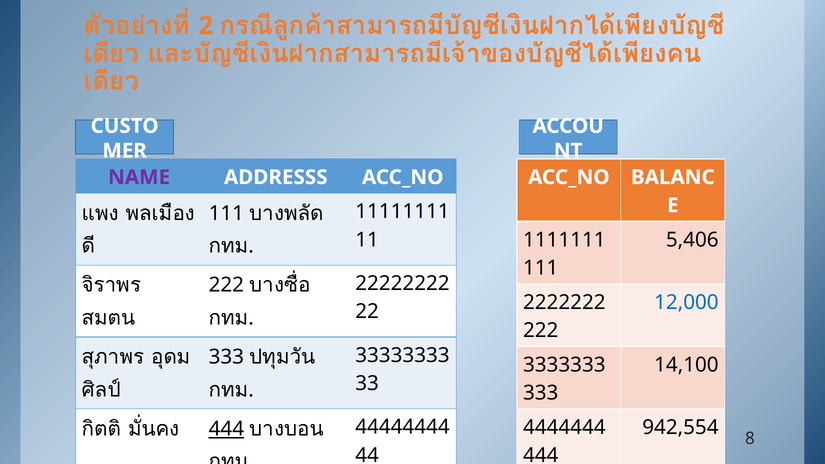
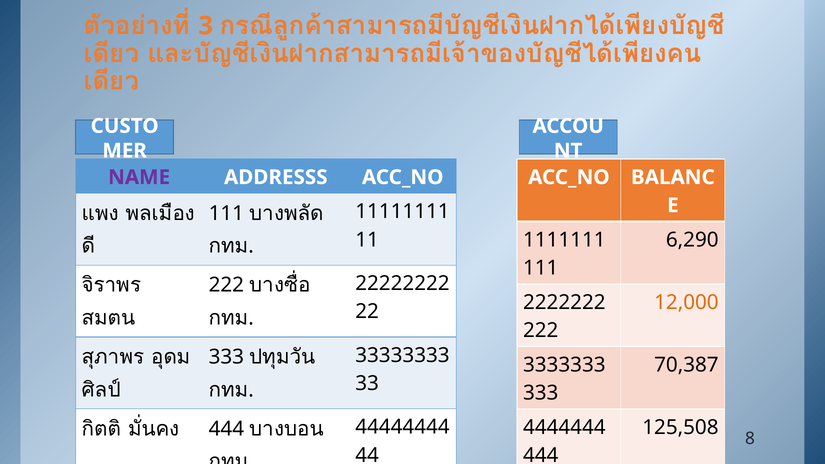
2: 2 -> 3 (206, 26)
5,406: 5,406 -> 6,290 (692, 240)
12,000 colour: blue -> orange (686, 302)
14,100: 14,100 -> 70,387 (686, 365)
942,554: 942,554 -> 125,508 (680, 428)
444 underline: present -> none (226, 429)
